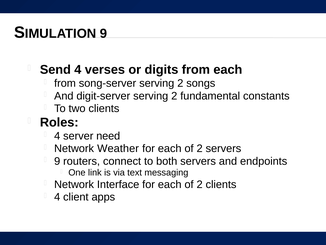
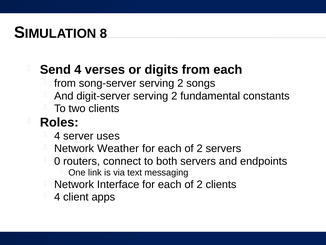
9: 9 -> 8 (104, 33)
need: need -> uses (108, 136)
9: 9 -> 0 (57, 161)
